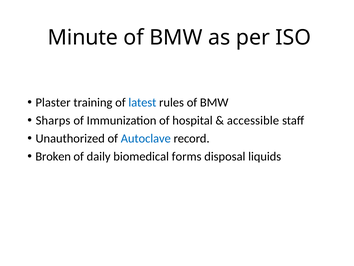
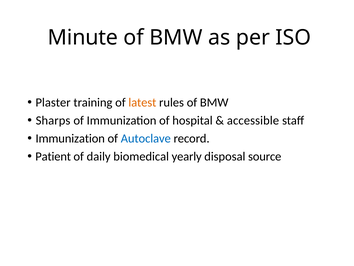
latest colour: blue -> orange (142, 102)
Unauthorized: Unauthorized -> Immunization (70, 138)
Broken: Broken -> Patient (53, 156)
forms: forms -> yearly (187, 156)
liquids: liquids -> source (265, 156)
